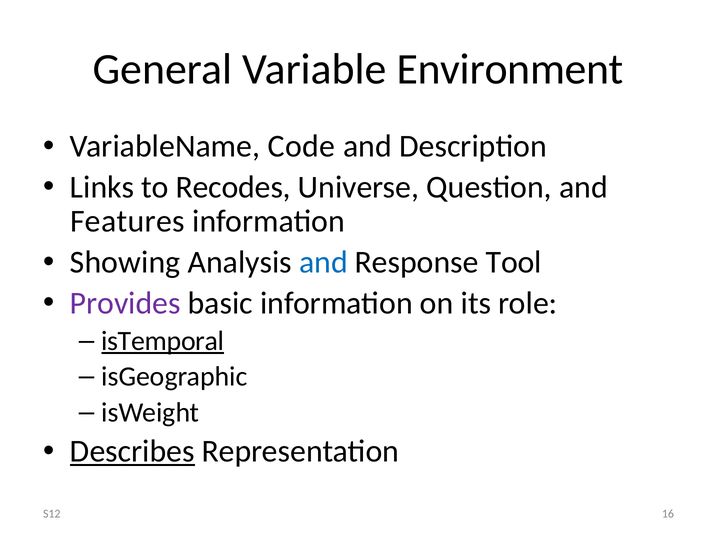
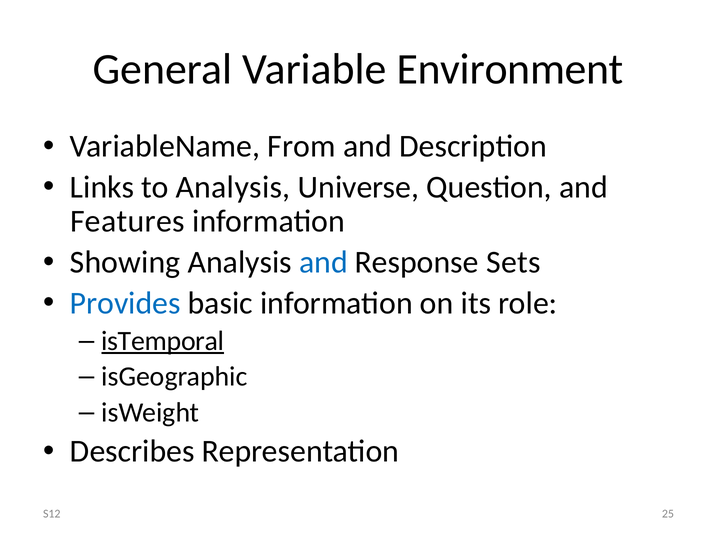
Code: Code -> From (302, 146)
to Recodes: Recodes -> Analysis (233, 187)
Tool: Tool -> Sets (513, 262)
Provides colour: purple -> blue (125, 303)
Describes underline: present -> none (132, 451)
16: 16 -> 25 (668, 513)
